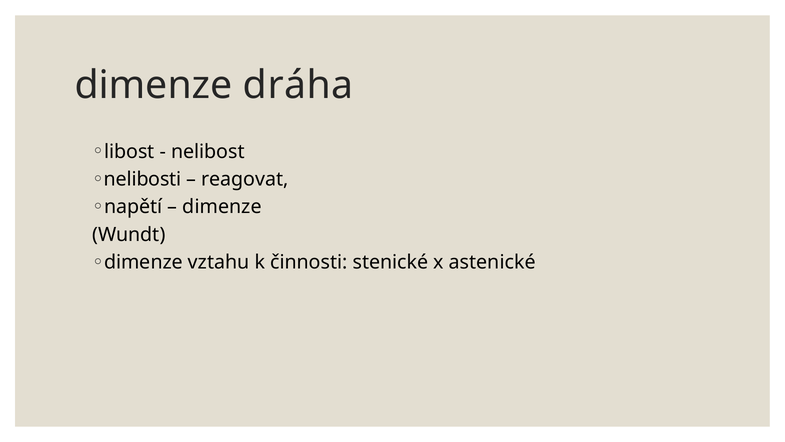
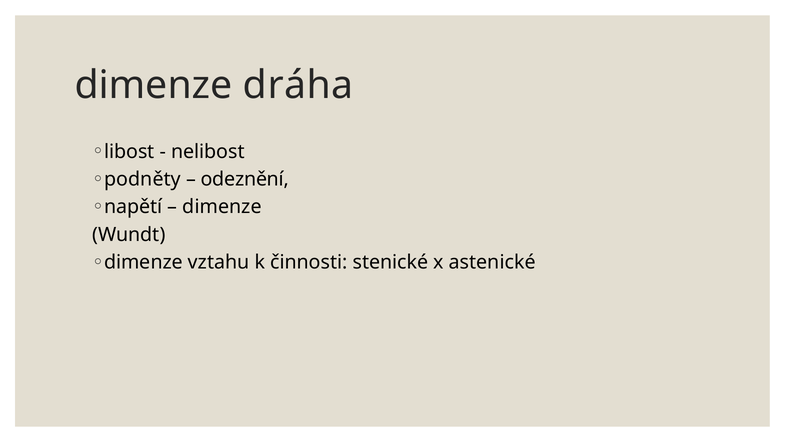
nelibosti: nelibosti -> podněty (142, 179)
reagovat: reagovat -> odeznění (245, 179)
